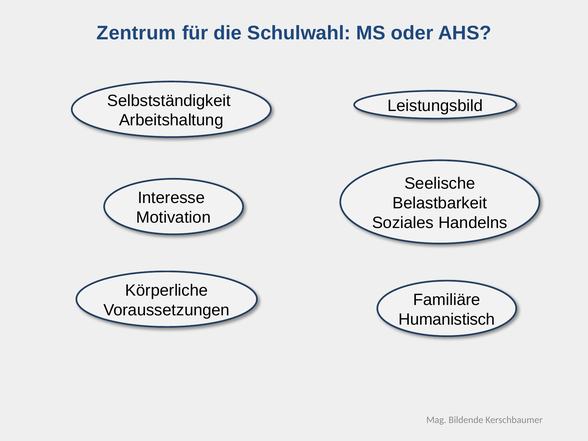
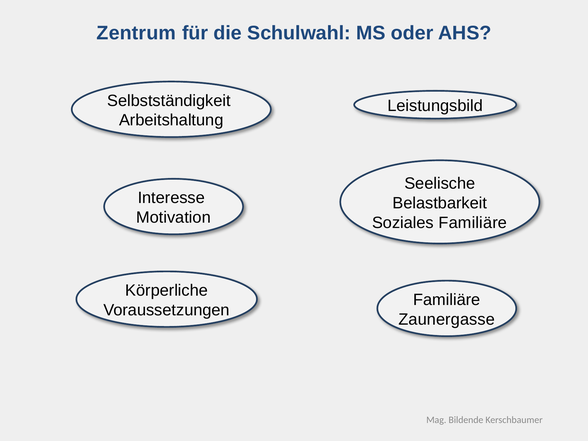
Soziales Handelns: Handelns -> Familiäre (473, 223)
Humanistisch: Humanistisch -> Zaunergasse (447, 319)
